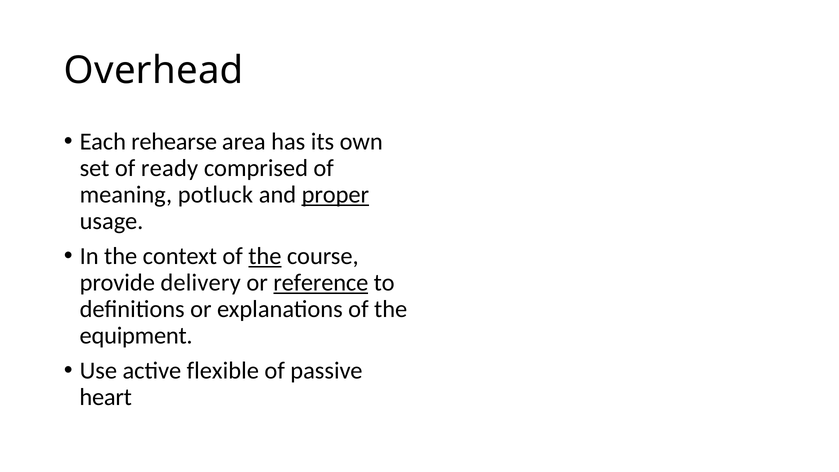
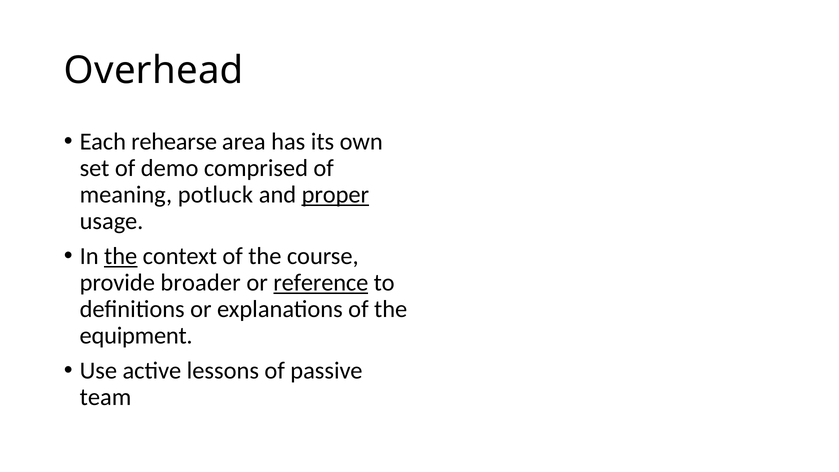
ready: ready -> demo (170, 168)
the underline: none -> present (121, 256)
the underline: present -> none (265, 256)
delivery: delivery -> broader (201, 283)
flexible: flexible -> lessons (223, 371)
heart: heart -> team (106, 397)
